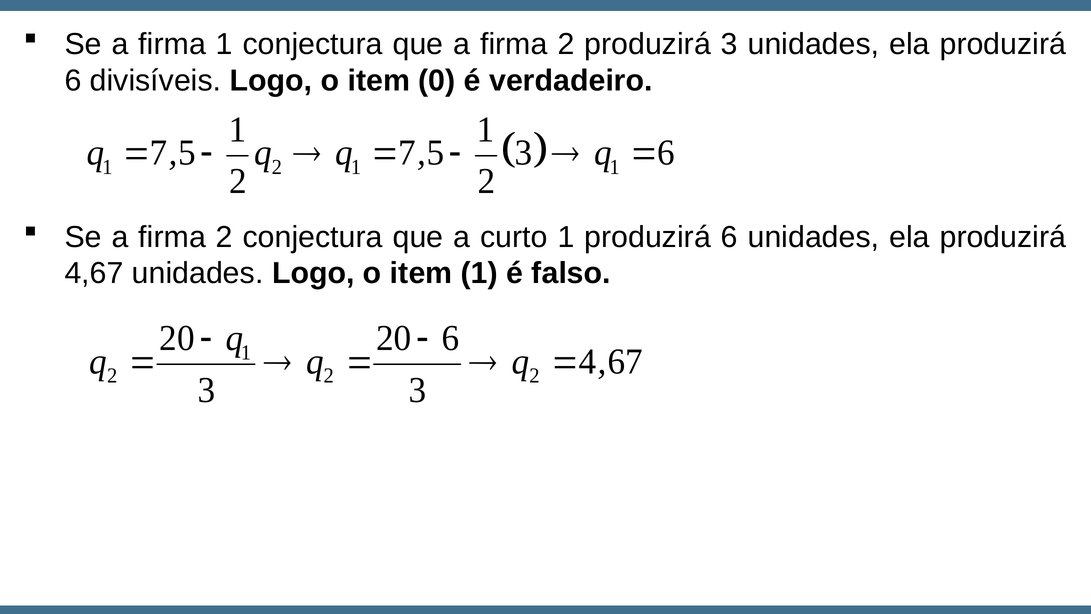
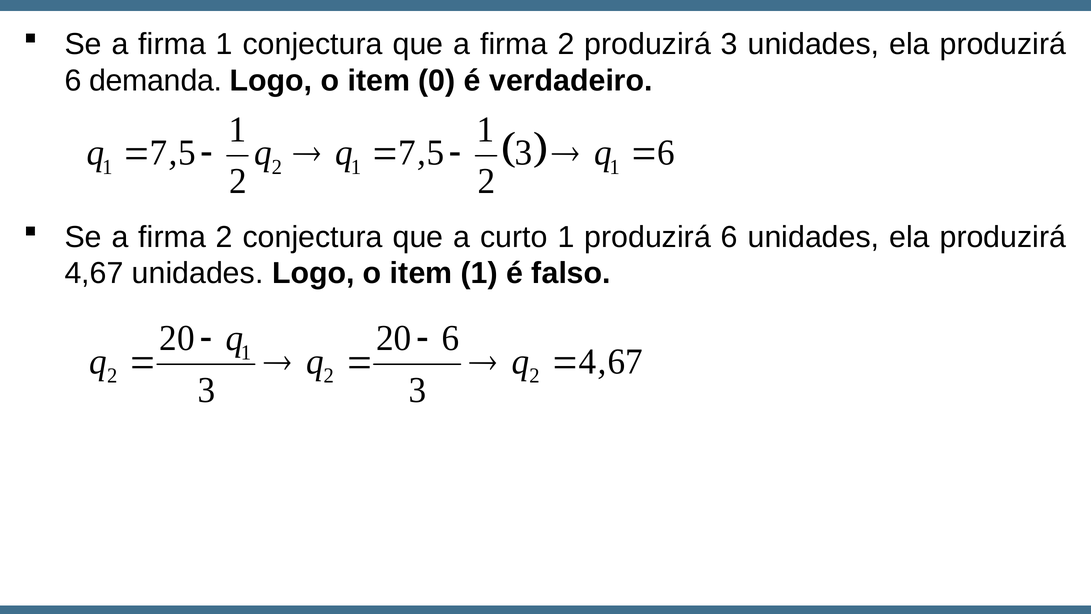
divisíveis: divisíveis -> demanda (156, 80)
